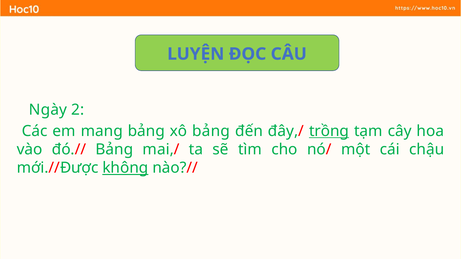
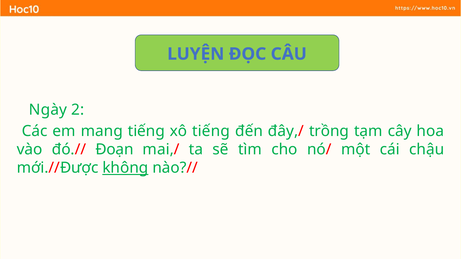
mang bảng: bảng -> tiếng (146, 131)
xô bảng: bảng -> tiếng (211, 131)
trồng underline: present -> none (329, 131)
đó.// Bảng: Bảng -> Đoạn (115, 150)
